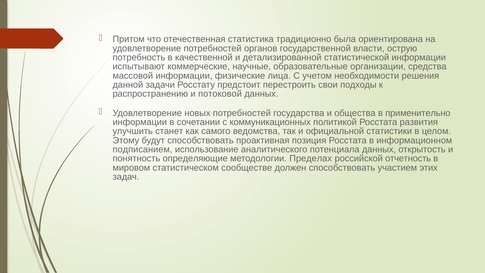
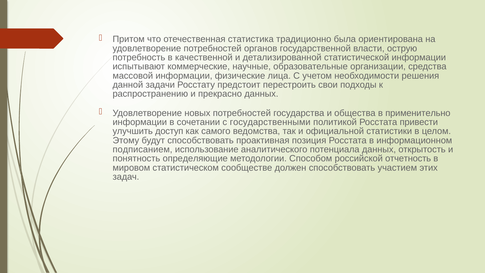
потоковой: потоковой -> прекрасно (220, 94)
коммуникационных: коммуникационных -> государственными (270, 122)
развития: развития -> привести (419, 122)
станет: станет -> доступ (169, 131)
Пределах: Пределах -> Способом (311, 158)
